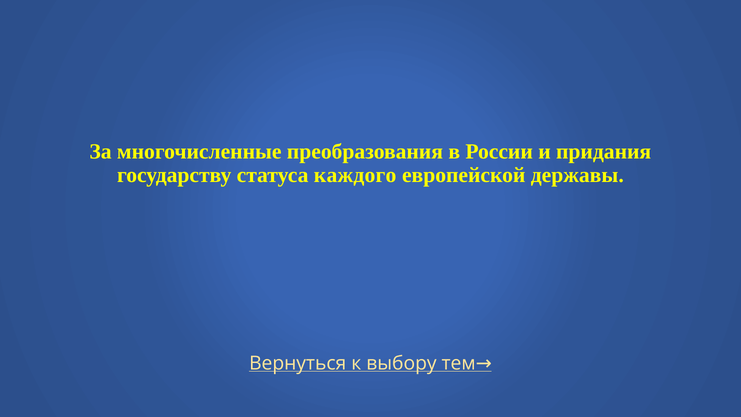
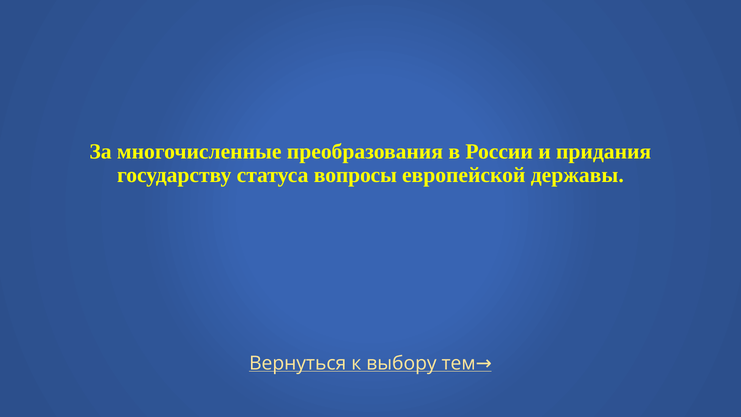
каждого: каждого -> вопросы (355, 175)
